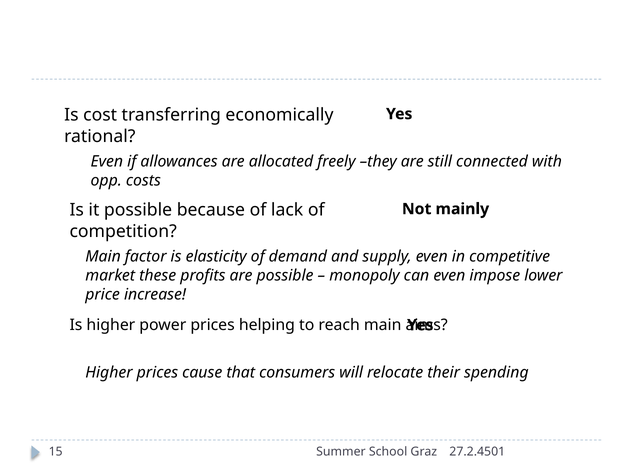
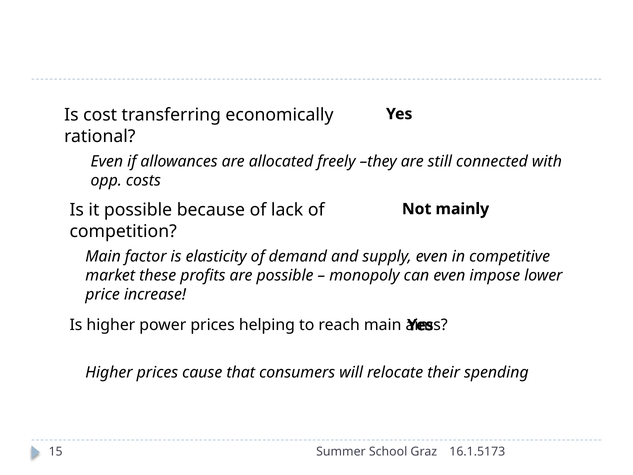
27.2.4501: 27.2.4501 -> 16.1.5173 (477, 451)
